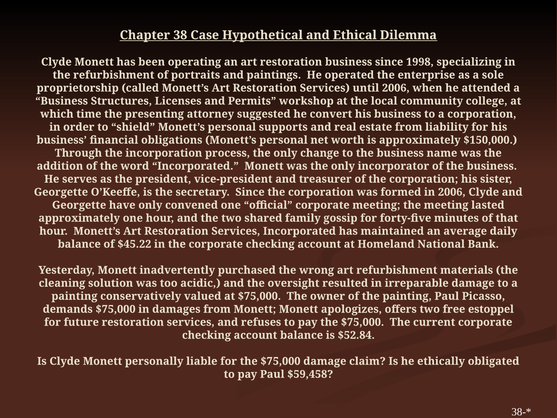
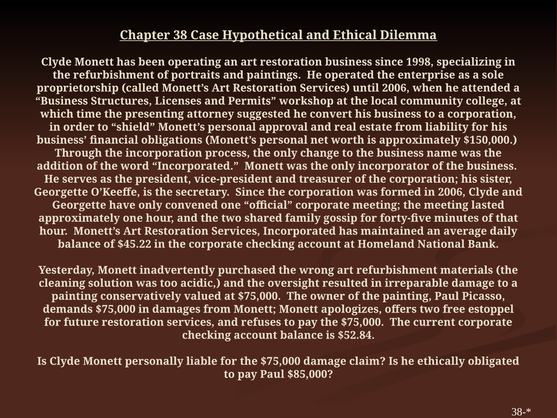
supports: supports -> approval (283, 127)
$59,458: $59,458 -> $85,000 (310, 374)
